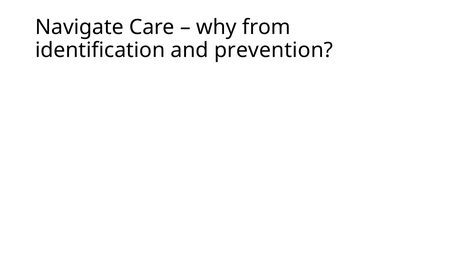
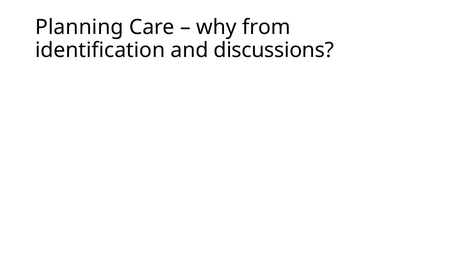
Navigate: Navigate -> Planning (79, 27)
prevention: prevention -> discussions (274, 50)
